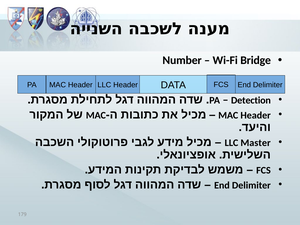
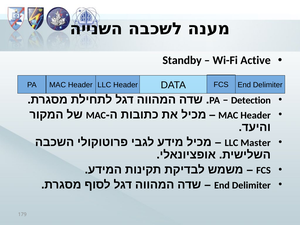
Number: Number -> Standby (182, 60)
Bridge: Bridge -> Active (256, 60)
